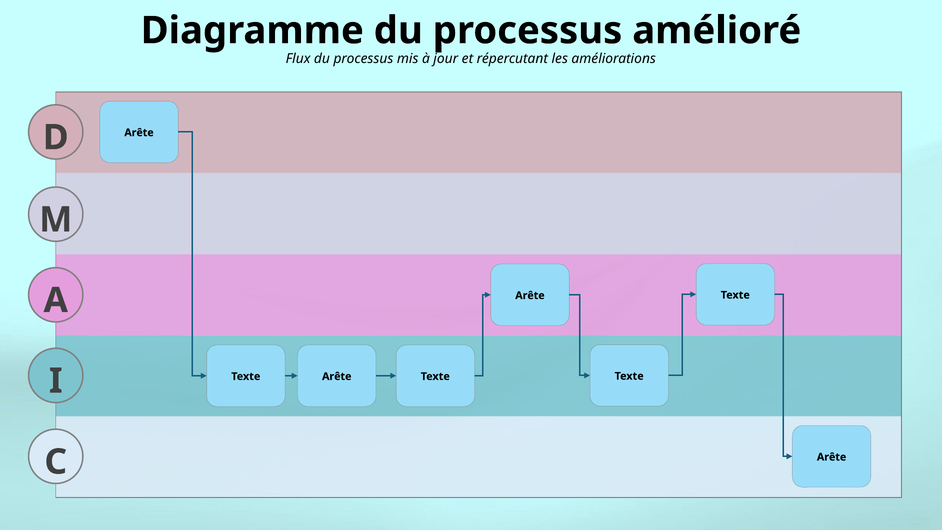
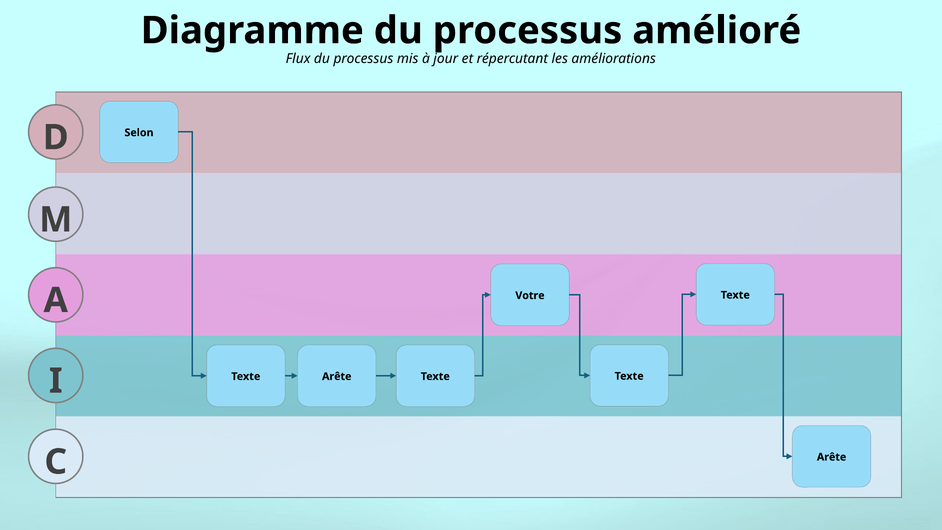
Arête: Arête -> Selon (139, 133)
Arête: Arête -> Votre (530, 295)
